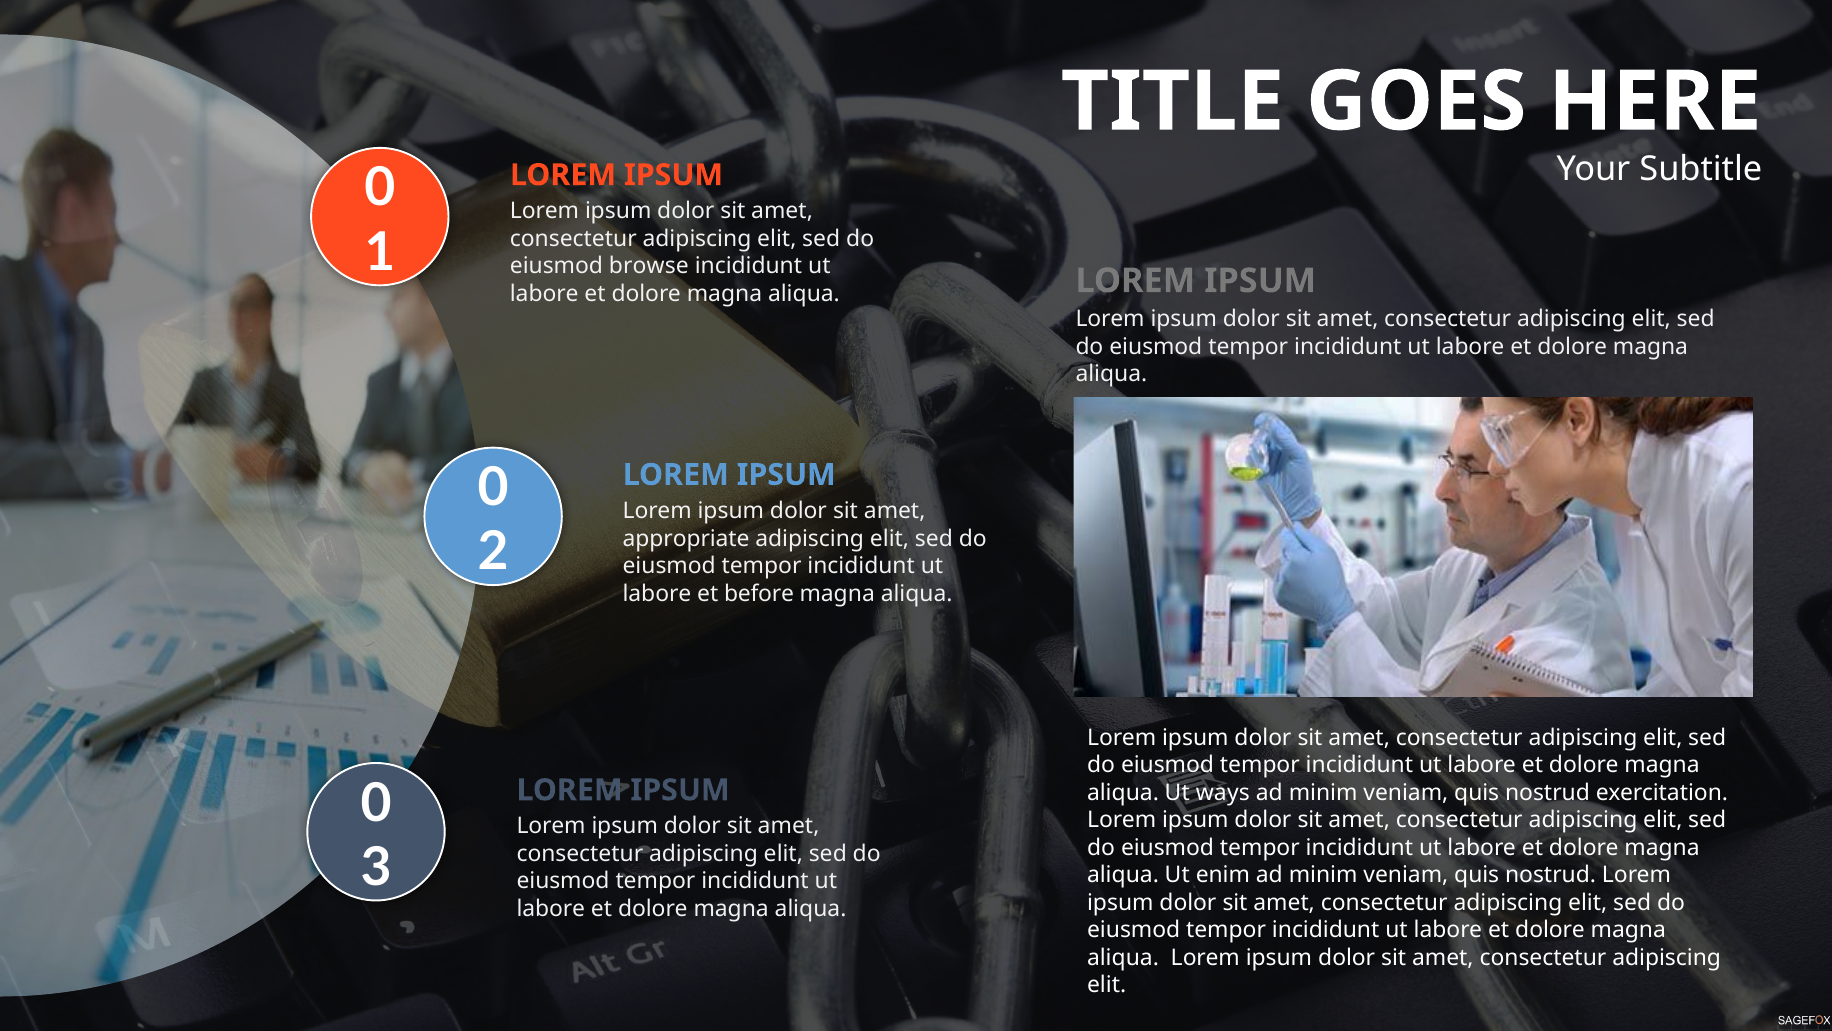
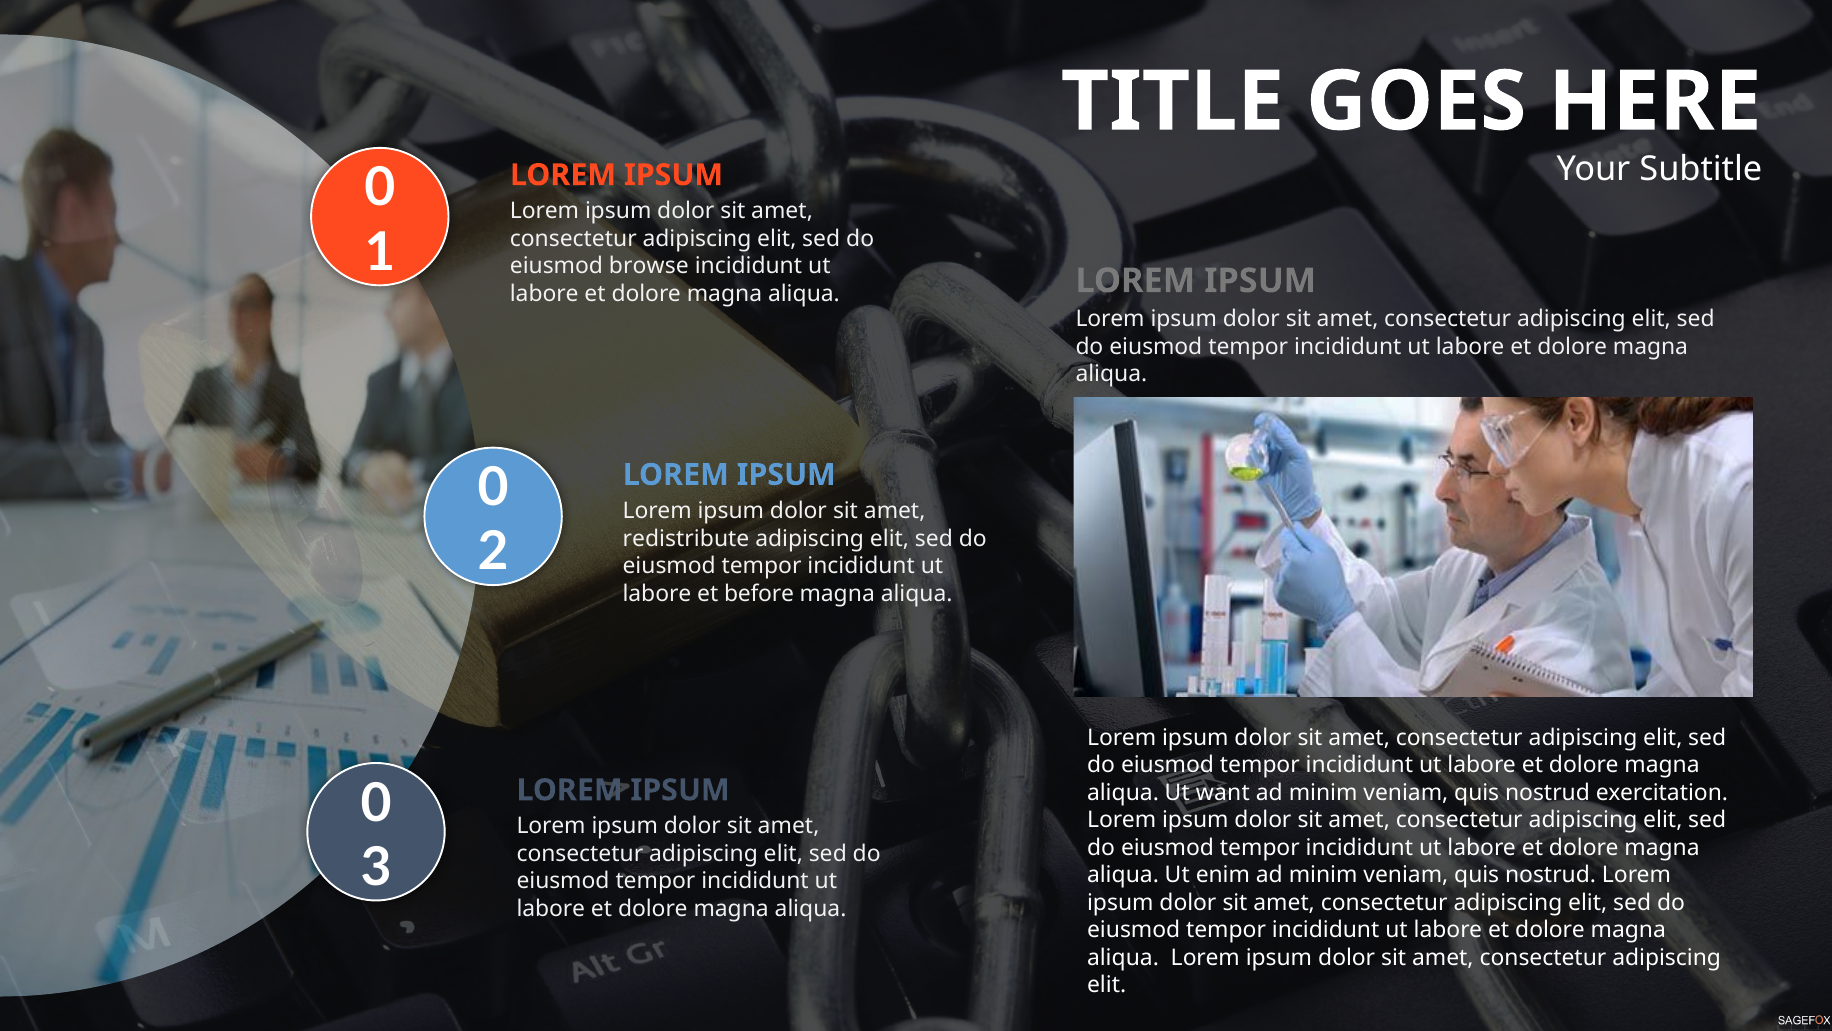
appropriate: appropriate -> redistribute (686, 538)
ways: ways -> want (1223, 792)
